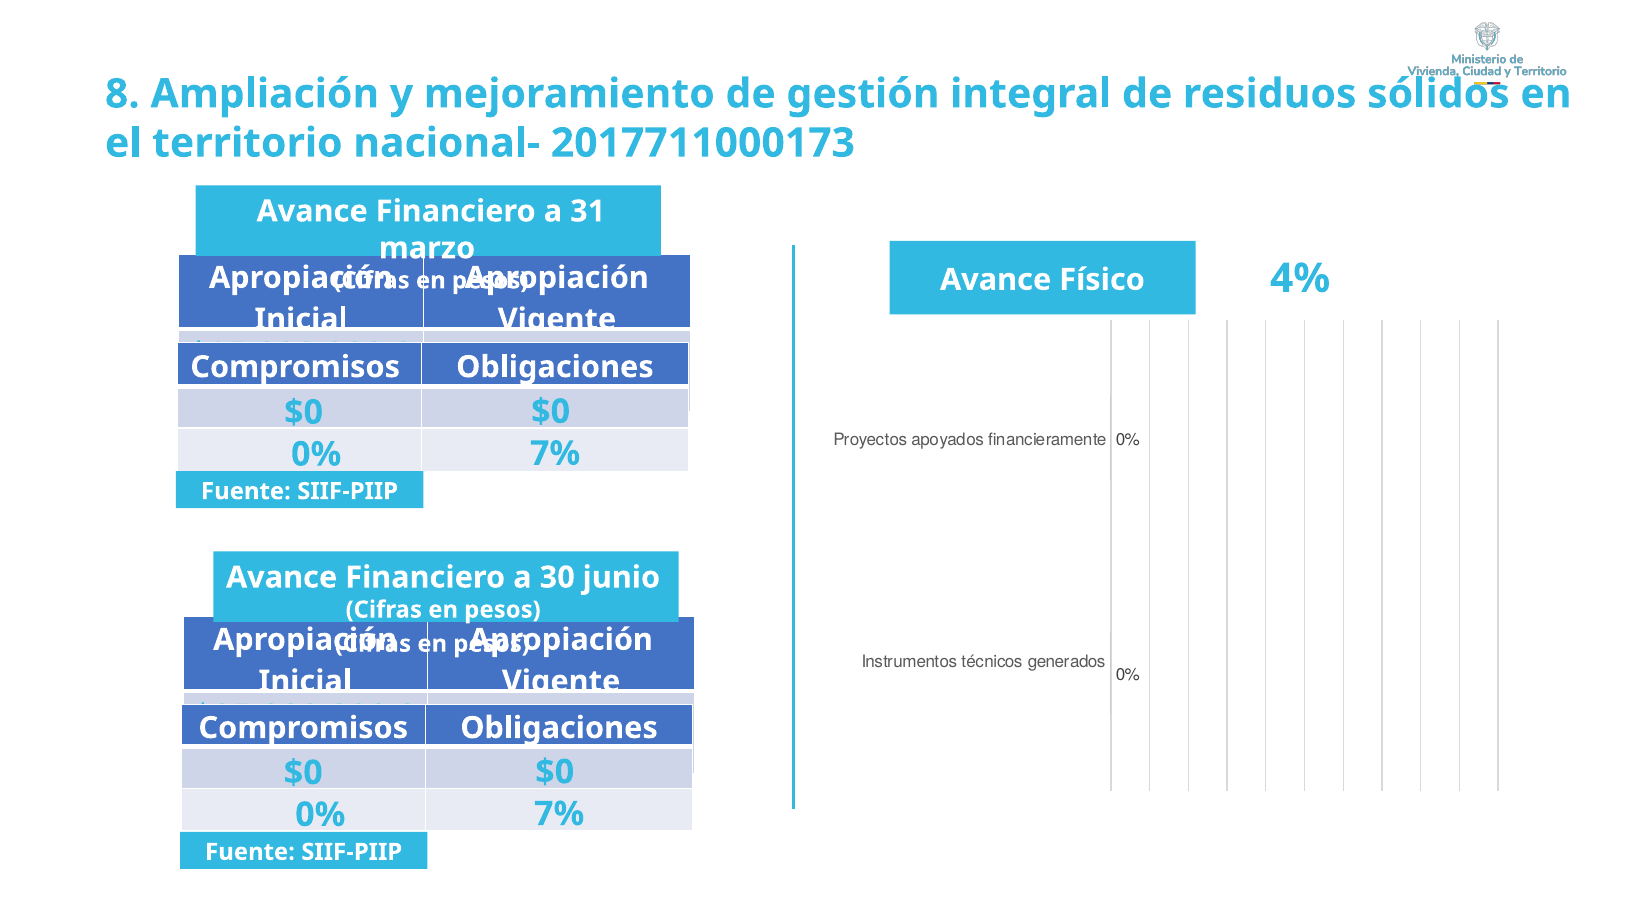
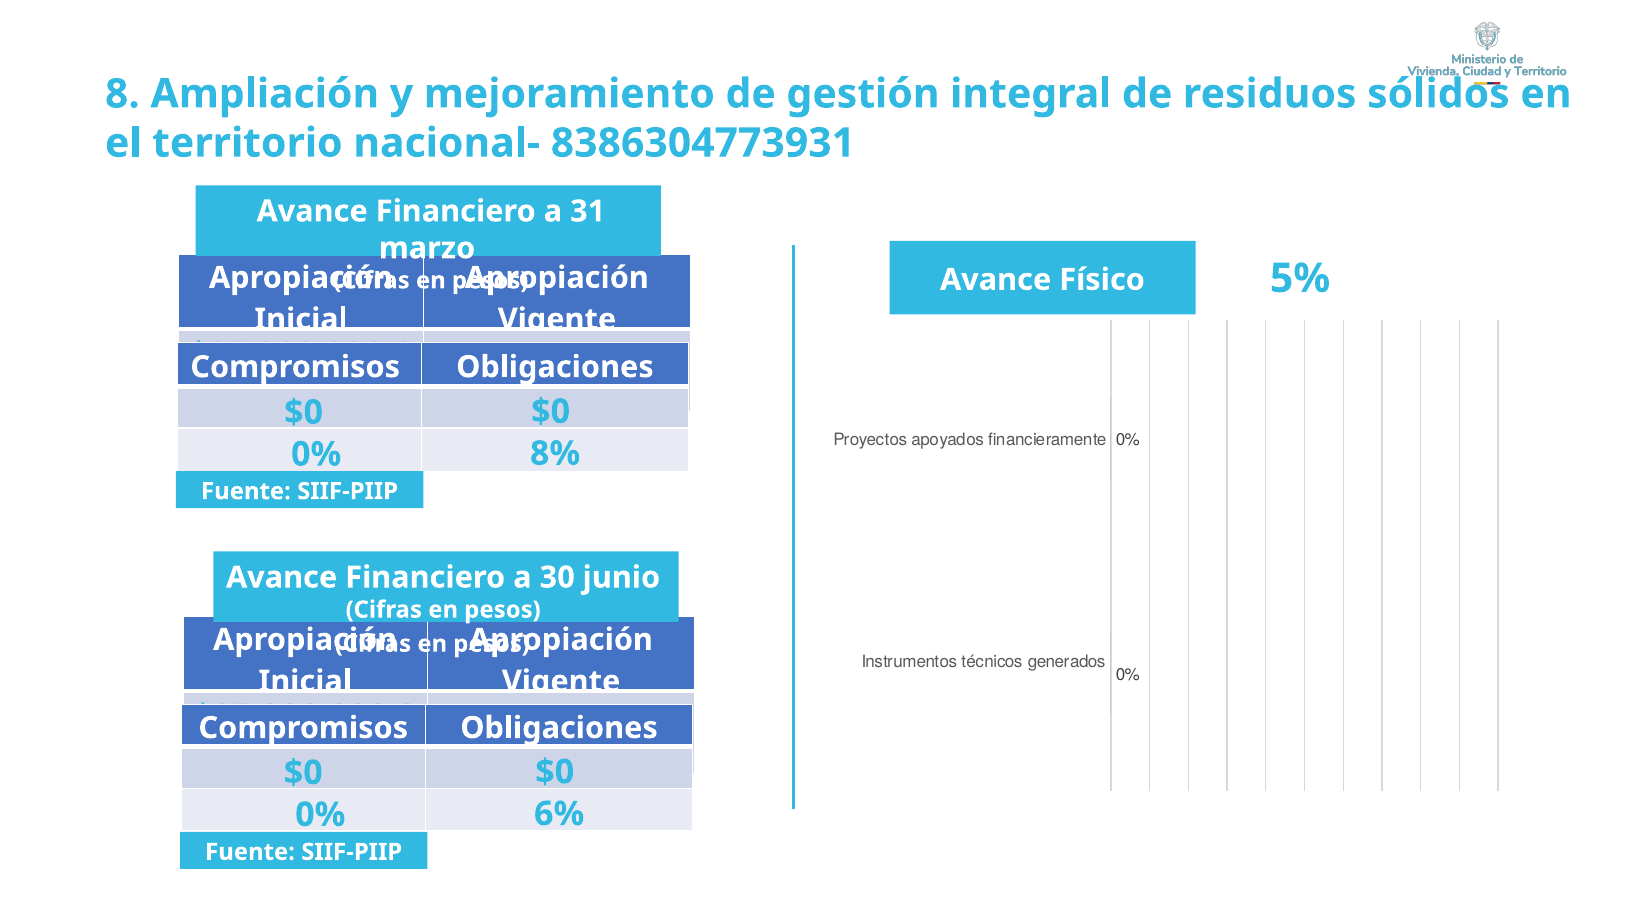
2017711000173: 2017711000173 -> 8386304773931 (703, 143)
4%: 4% -> 5% (1300, 278)
7%: 7% -> 8% (555, 453)
7%: 7% -> 6% (559, 814)
